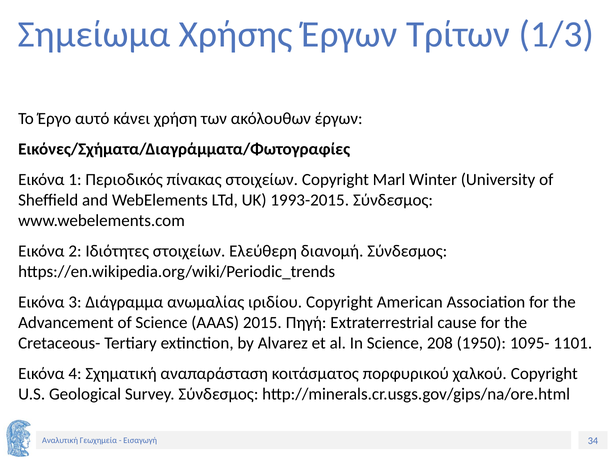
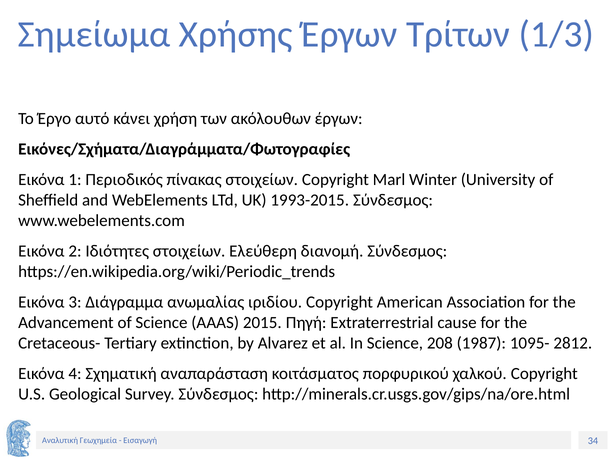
1950: 1950 -> 1987 (481, 343)
1101: 1101 -> 2812 (573, 343)
